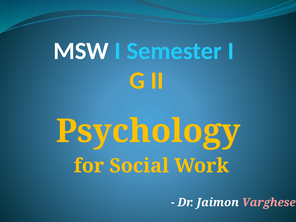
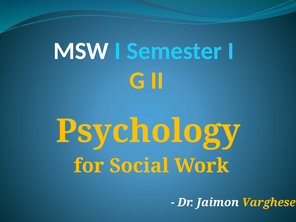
Varghese colour: pink -> yellow (269, 202)
